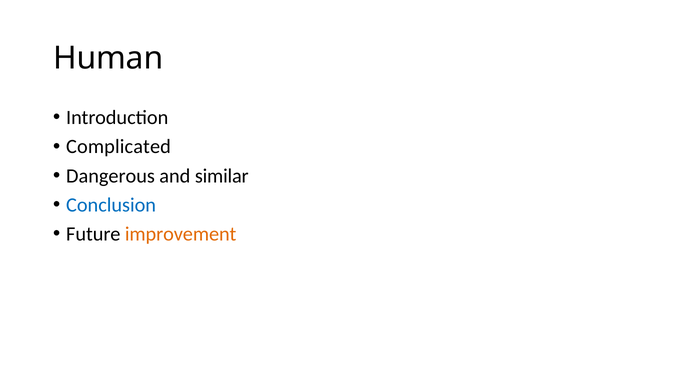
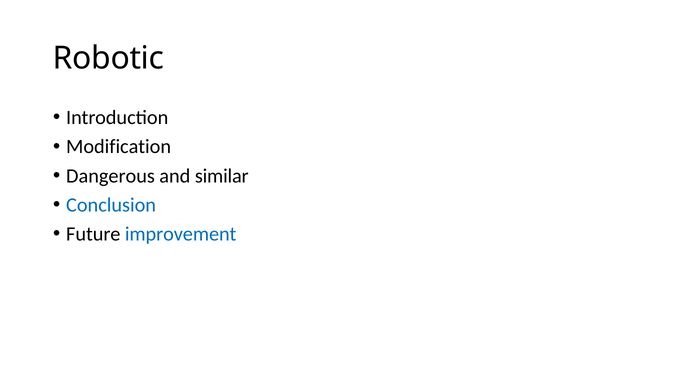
Human: Human -> Robotic (108, 58)
Complicated: Complicated -> Modification (119, 147)
improvement colour: orange -> blue (181, 234)
